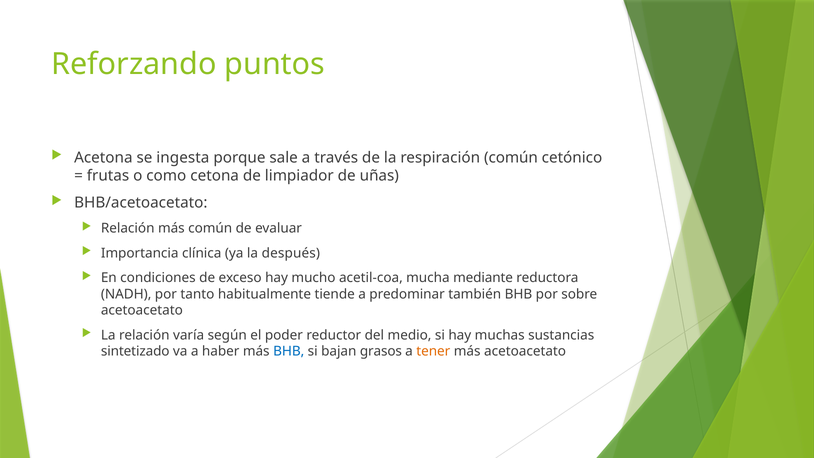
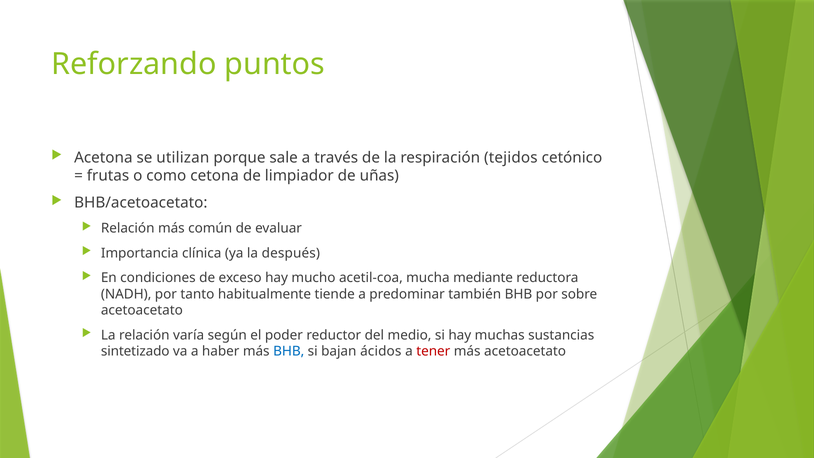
ingesta: ingesta -> utilizan (183, 158)
respiración común: común -> tejidos (511, 158)
grasos: grasos -> ácidos (381, 351)
tener colour: orange -> red (433, 351)
